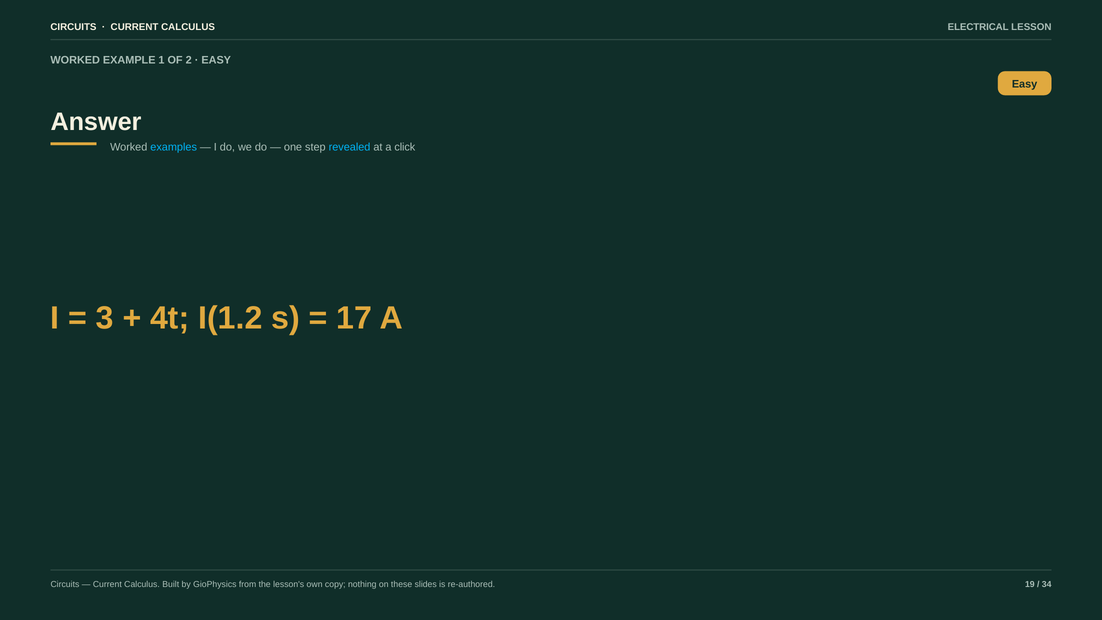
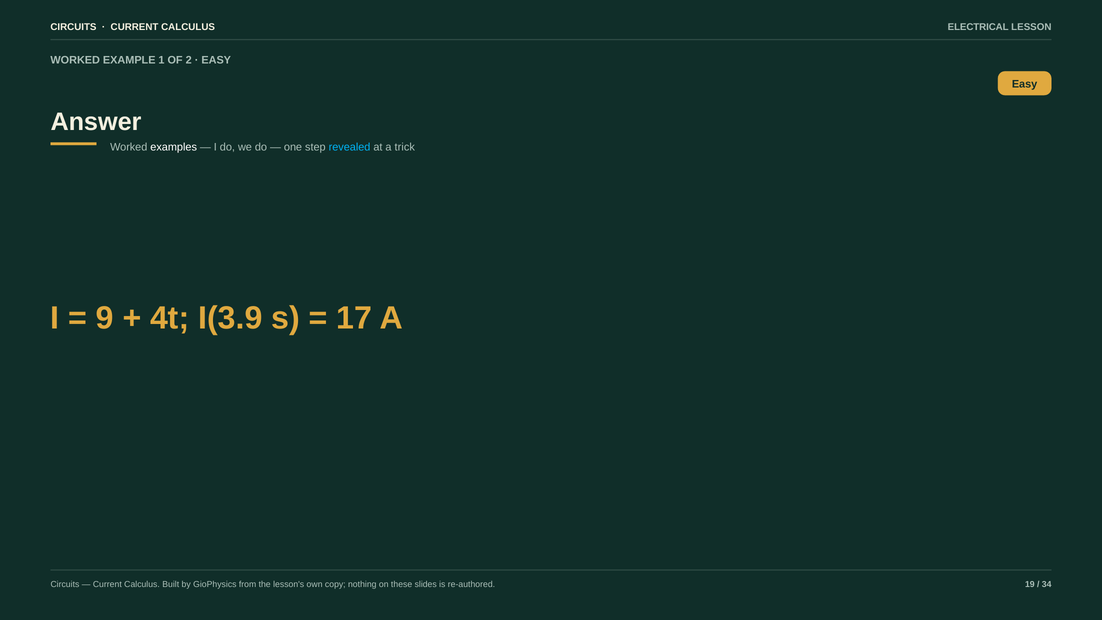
examples colour: light blue -> white (174, 147)
click: click -> trick (405, 147)
3: 3 -> 9 (105, 318)
I(1.2: I(1.2 -> I(3.9 (230, 318)
